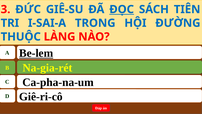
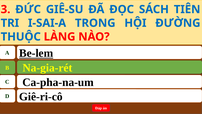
ĐỌC underline: present -> none (122, 9)
